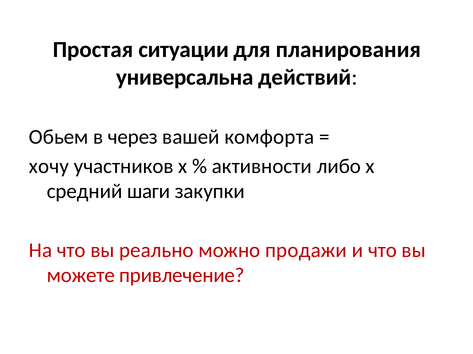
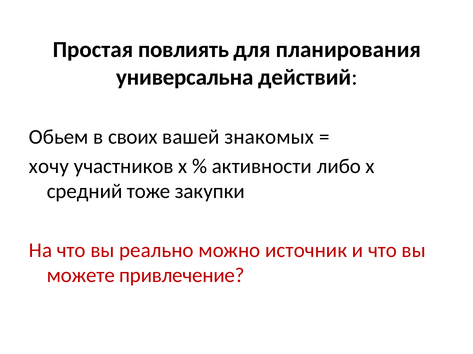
ситуации: ситуации -> повлиять (184, 50)
через: через -> своих (133, 137)
комфорта: комфорта -> знакомых (269, 137)
шаги: шаги -> тоже (149, 192)
продажи: продажи -> источник (306, 251)
